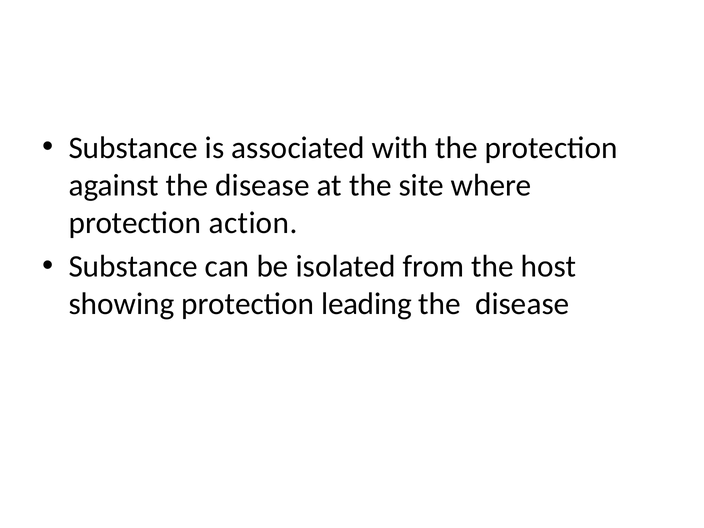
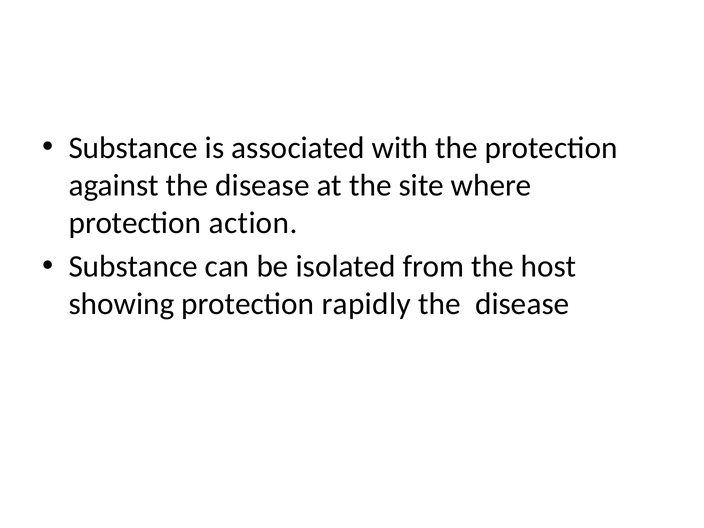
leading: leading -> rapidly (366, 304)
